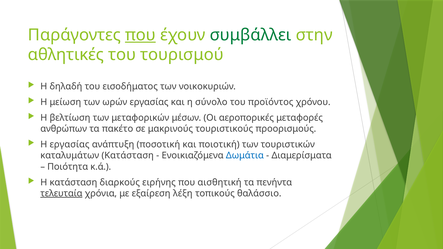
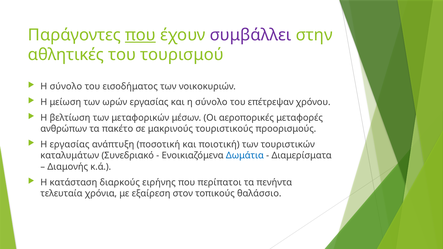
συμβάλλει colour: green -> purple (251, 35)
δηλαδή: δηλαδή -> σύνολο (66, 86)
προϊόντος: προϊόντος -> επέτρεψαν (271, 102)
καταλυμάτων Κατάσταση: Κατάσταση -> Συνεδριακό (128, 156)
Ποιότητα: Ποιότητα -> Διαμονής (68, 167)
αισθητική: αισθητική -> περίπατοι (220, 182)
τελευταία underline: present -> none (61, 194)
λέξη: λέξη -> στον (183, 194)
